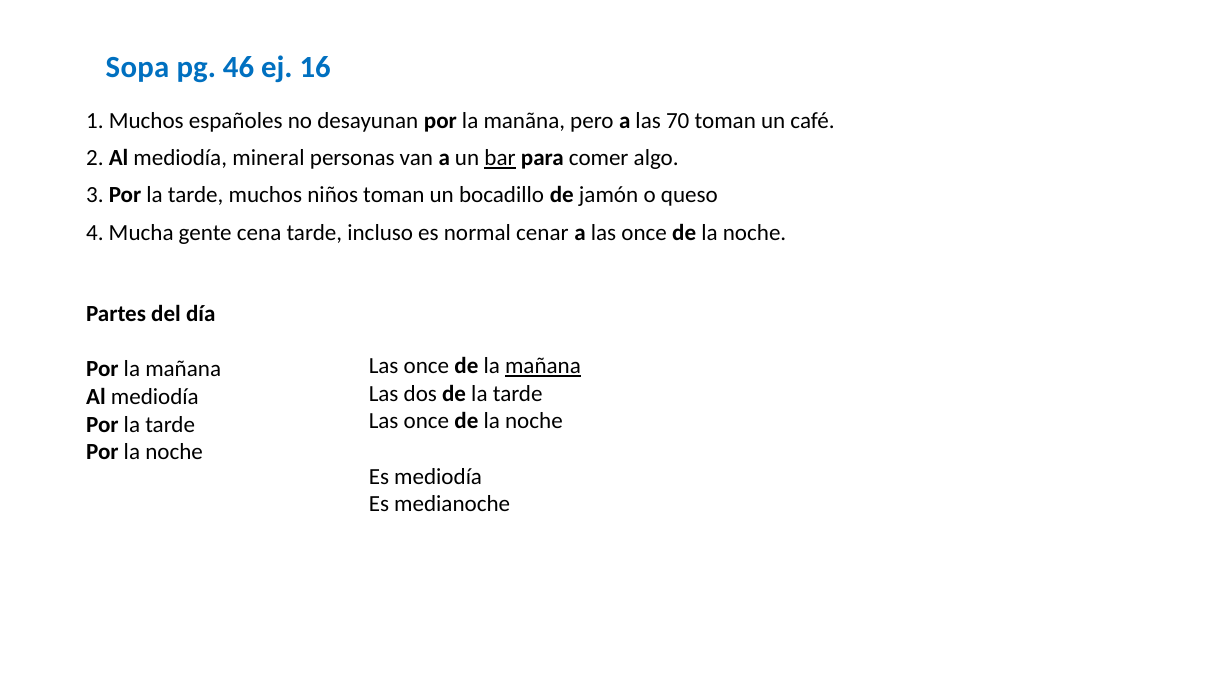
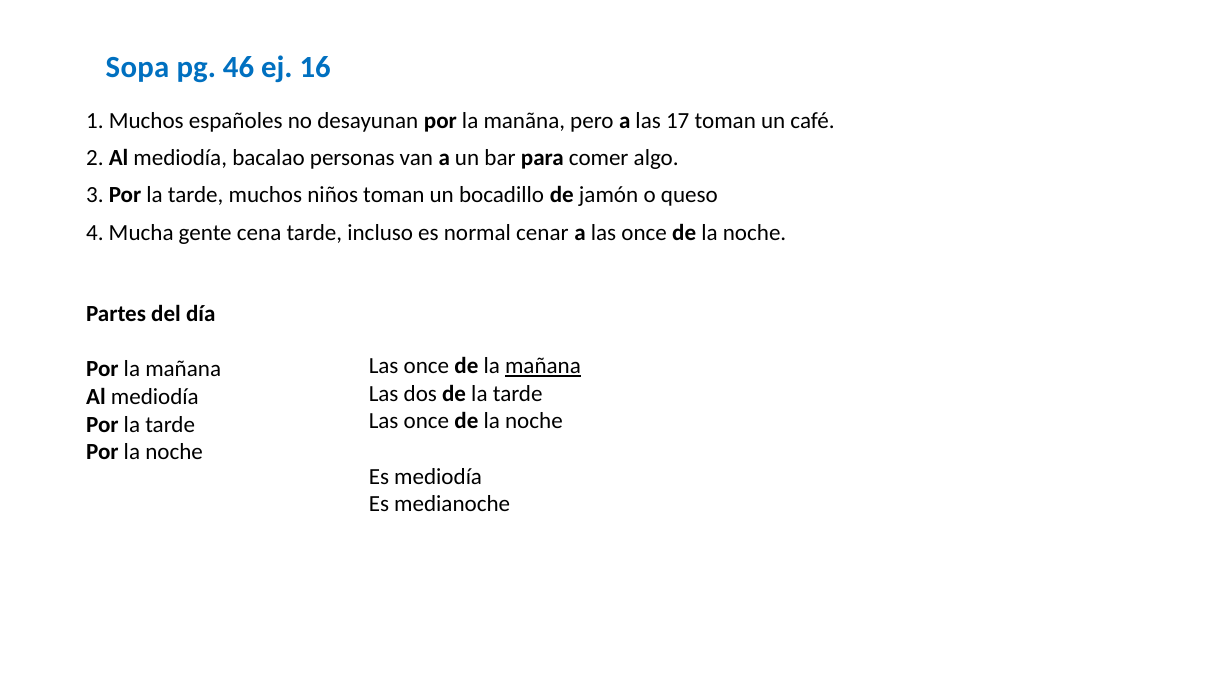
70: 70 -> 17 (678, 121)
mineral: mineral -> bacalao (269, 158)
bar underline: present -> none (500, 158)
